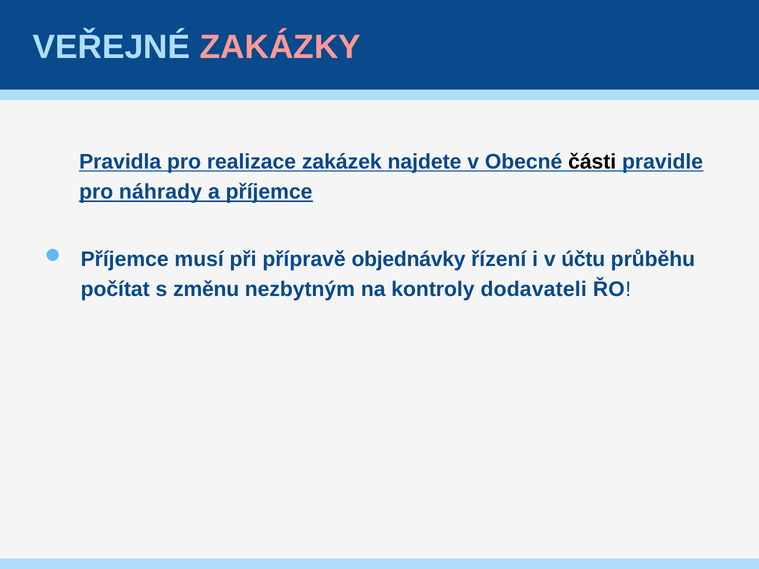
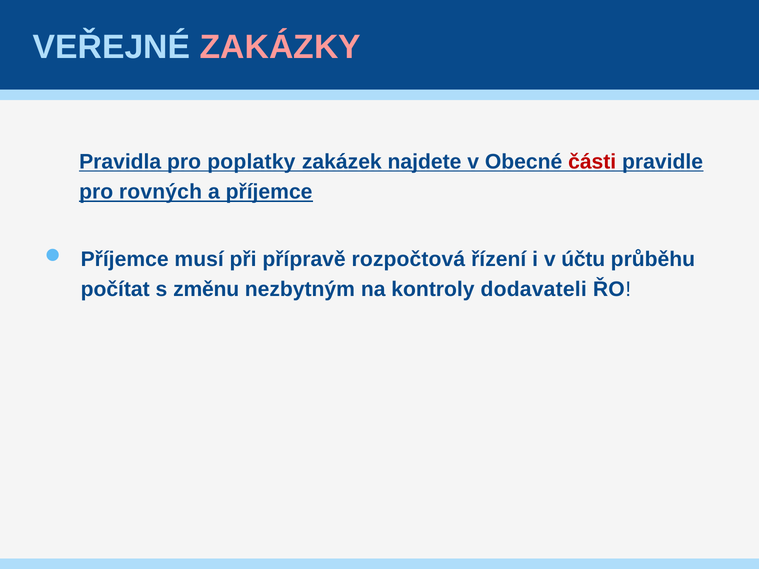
realizace: realizace -> poplatky (251, 162)
části colour: black -> red (592, 162)
náhrady: náhrady -> rovných (160, 192)
objednávky: objednávky -> rozpočtová (408, 259)
